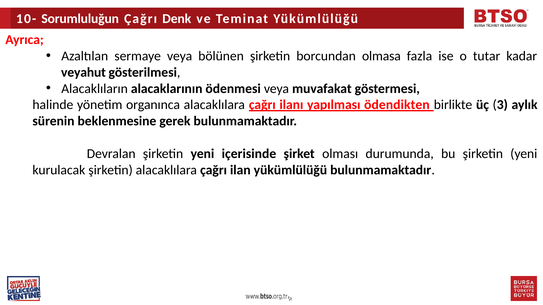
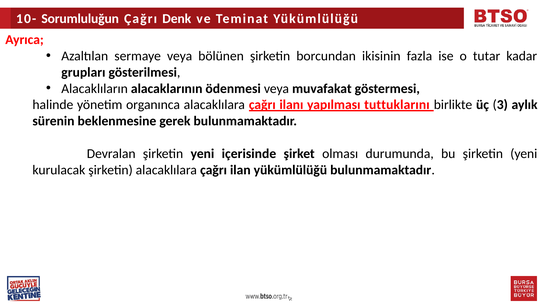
olmasa: olmasa -> ikisinin (381, 56)
veyahut: veyahut -> grupları (83, 72)
ödendikten: ödendikten -> tuttuklarını (397, 105)
